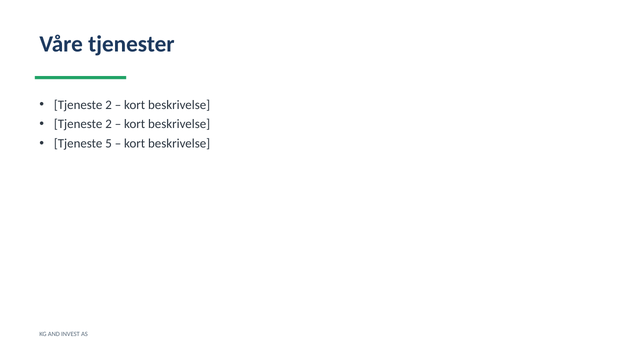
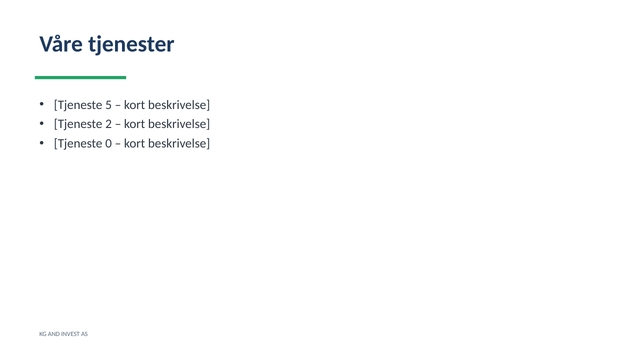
2: 2 -> 5 (109, 105)
5: 5 -> 0 (109, 144)
